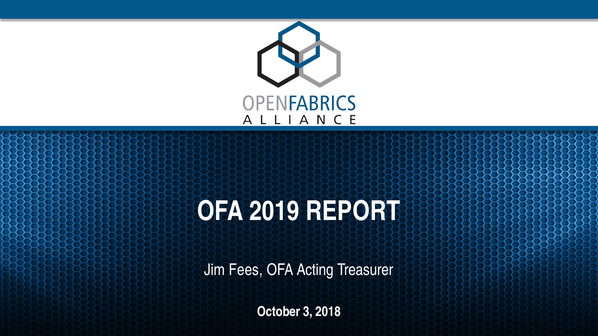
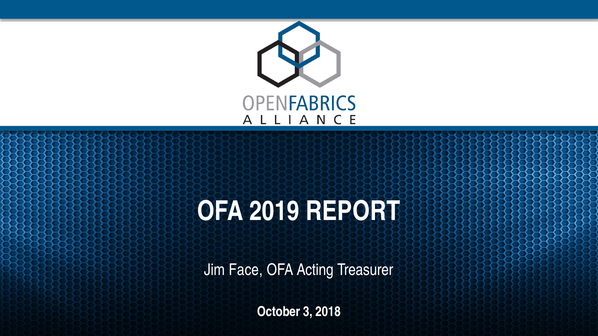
Fees: Fees -> Face (246, 270)
